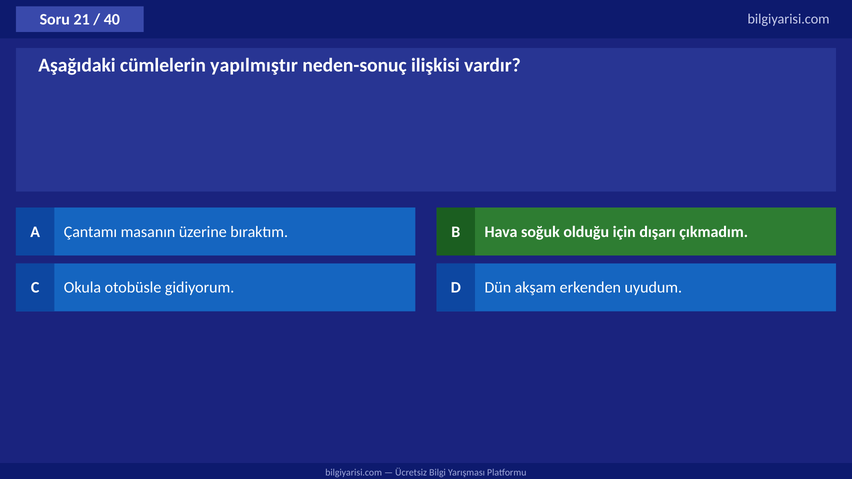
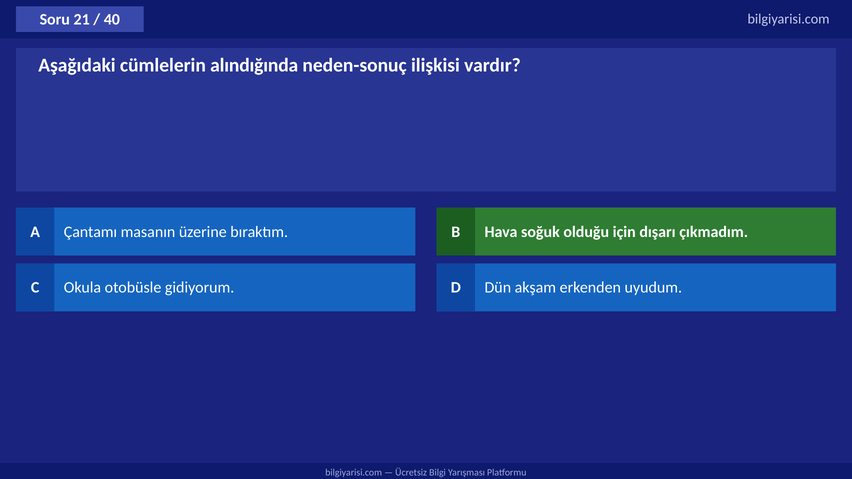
yapılmıştır: yapılmıştır -> alındığında (254, 66)
